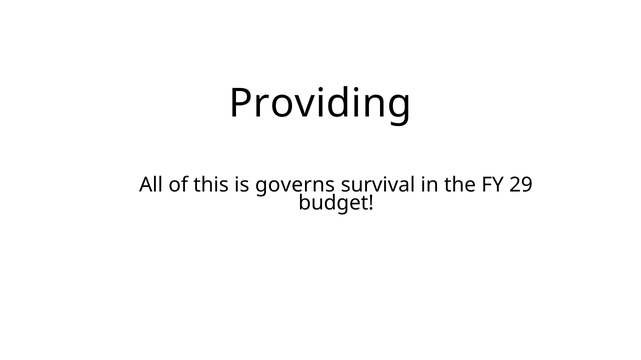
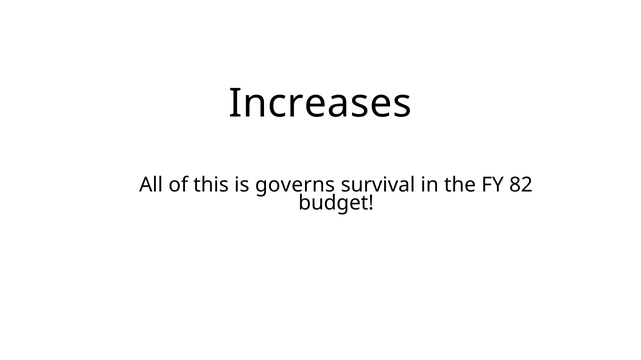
Providing: Providing -> Increases (320, 104)
29: 29 -> 82 (521, 185)
